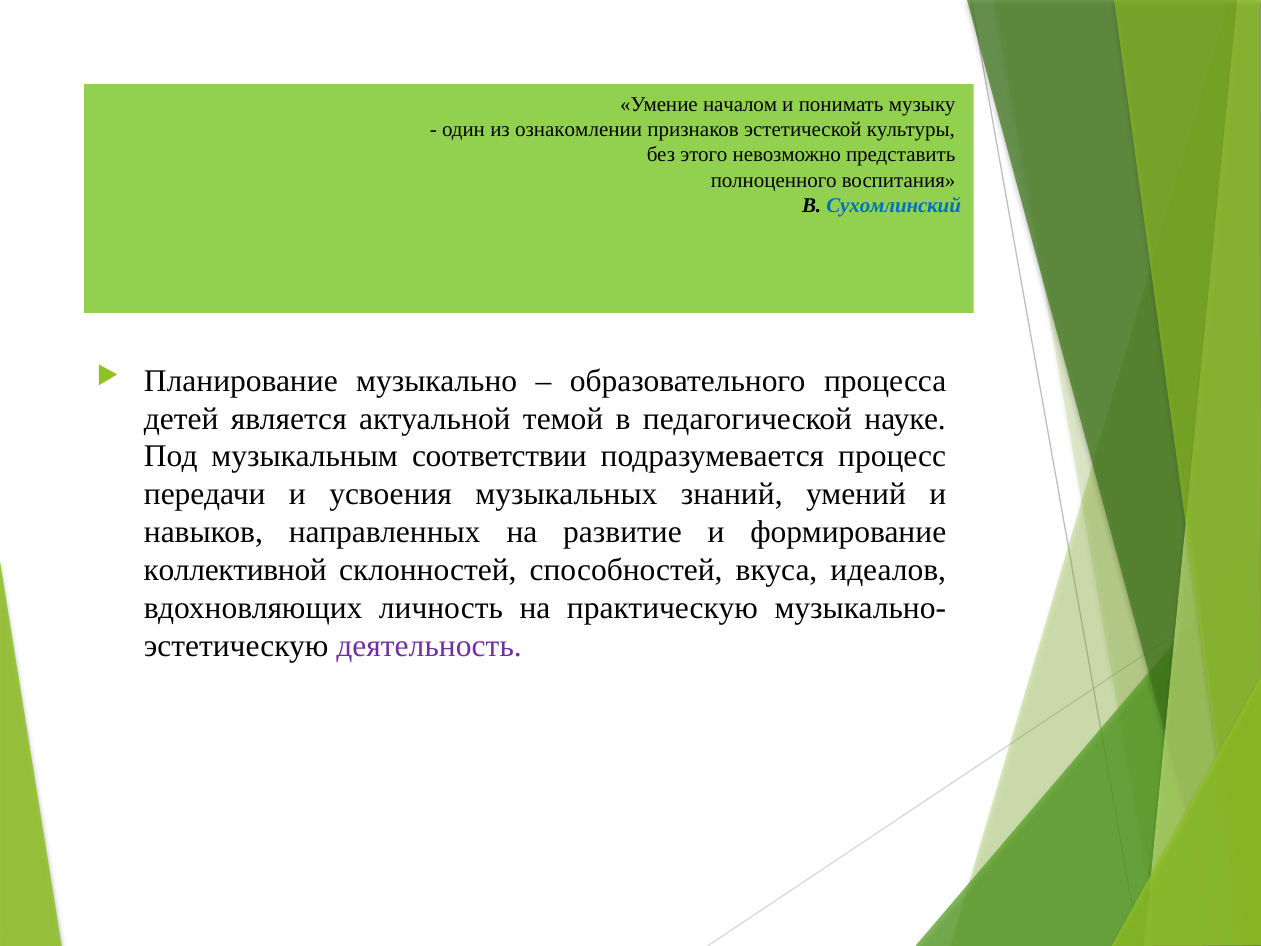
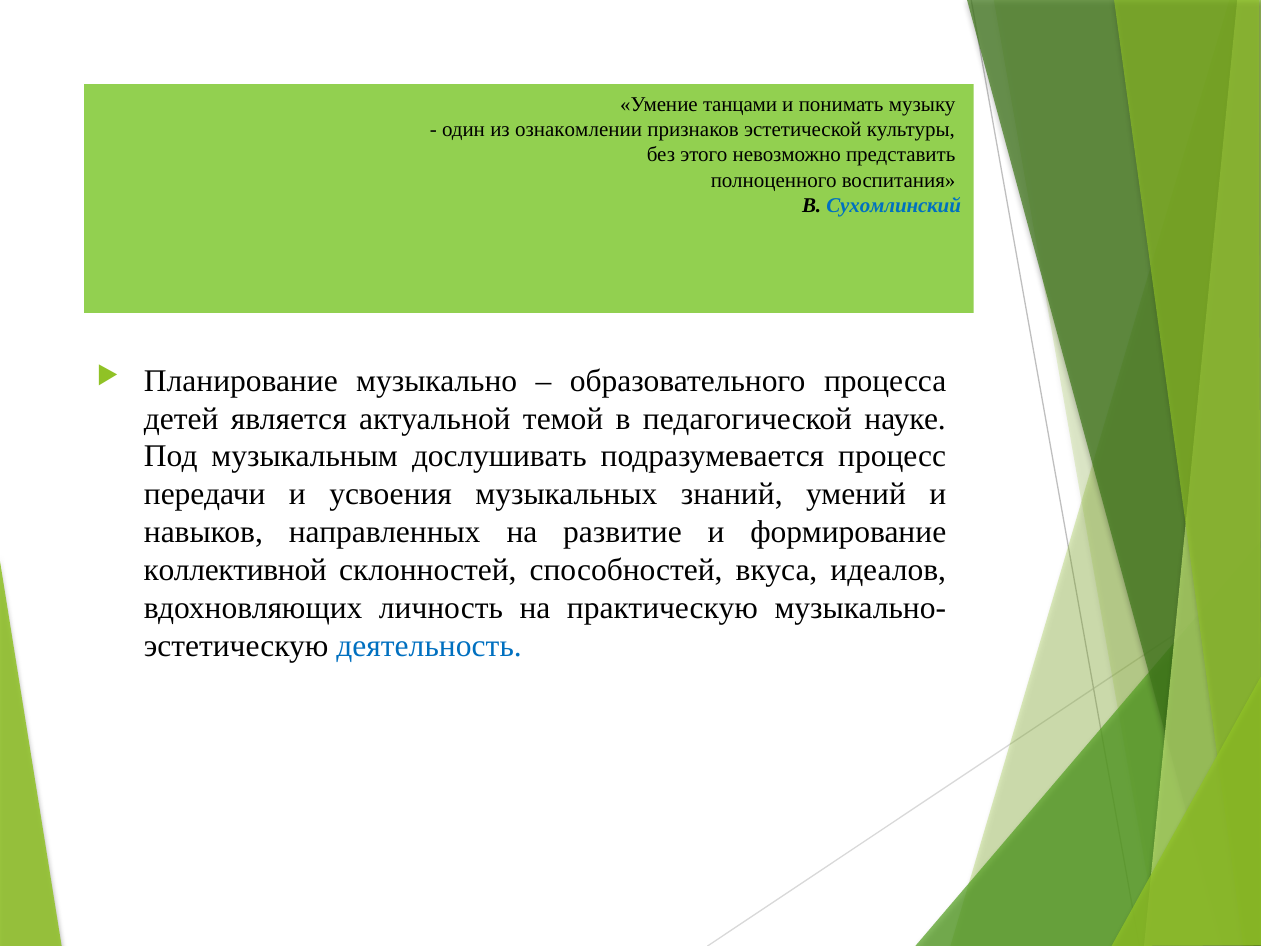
началом: началом -> танцами (740, 104)
соответствии: соответствии -> дослушивать (499, 456)
деятельность colour: purple -> blue (429, 646)
